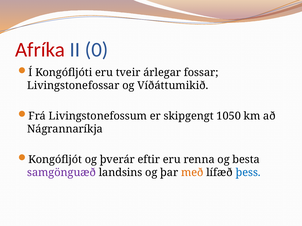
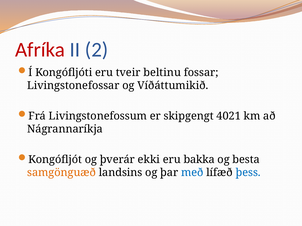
0: 0 -> 2 (97, 50)
árlegar: árlegar -> beltinu (162, 73)
1050: 1050 -> 4021 (229, 116)
eftir: eftir -> ekki (149, 160)
renna: renna -> bakka (199, 160)
samgönguæð colour: purple -> orange (62, 173)
með colour: orange -> blue (192, 173)
